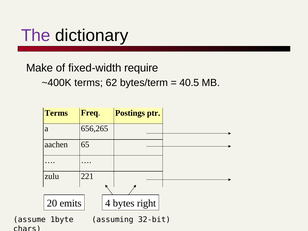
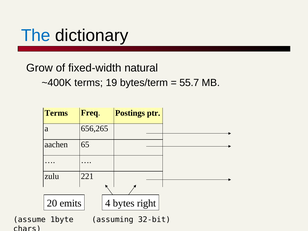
The colour: purple -> blue (36, 36)
Make: Make -> Grow (39, 68)
require: require -> natural (141, 68)
62: 62 -> 19 (111, 83)
40.5: 40.5 -> 55.7 (189, 83)
